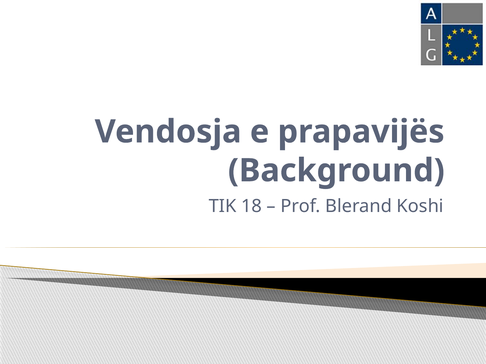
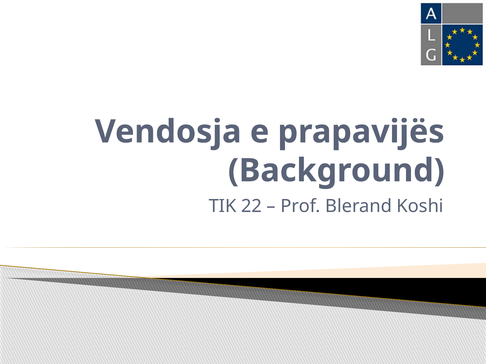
18: 18 -> 22 (252, 207)
